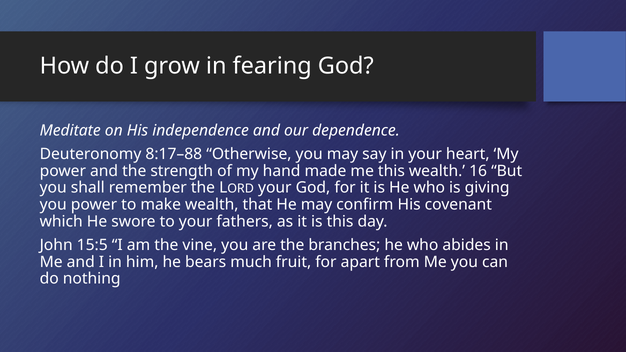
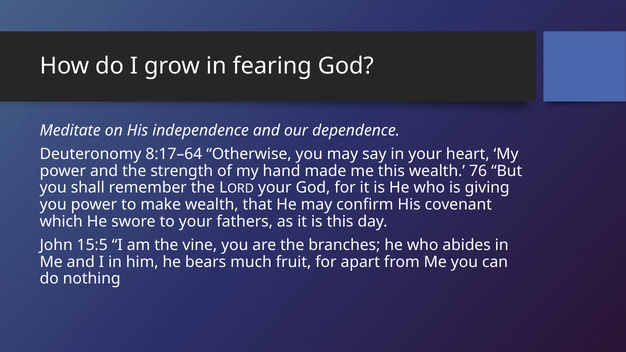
8:17–88: 8:17–88 -> 8:17–64 (174, 154)
16: 16 -> 76 (478, 171)
